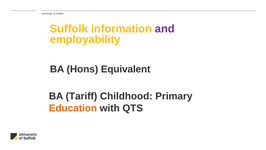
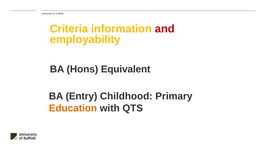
Suffolk: Suffolk -> Criteria (69, 29)
and colour: purple -> red (165, 29)
Tariff: Tariff -> Entry (81, 96)
